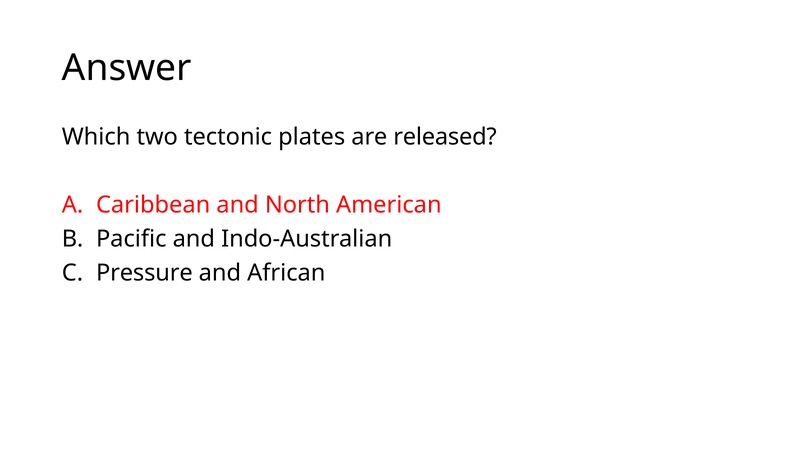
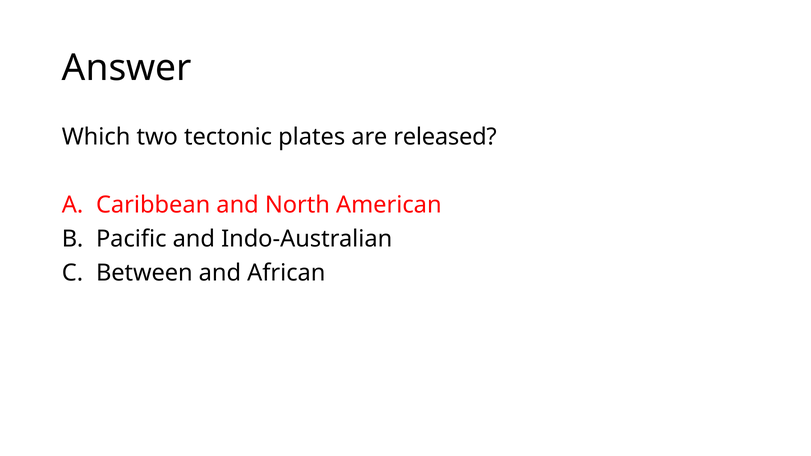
Pressure: Pressure -> Between (144, 273)
